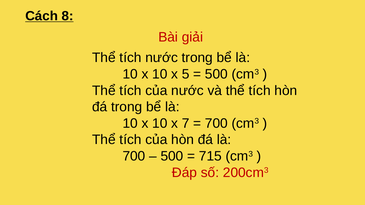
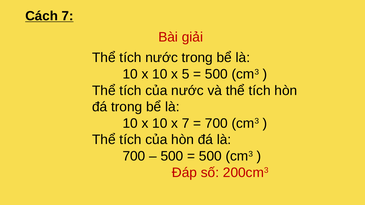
Cách 8: 8 -> 7 (68, 16)
715: 715 -> 500 (210, 156)
